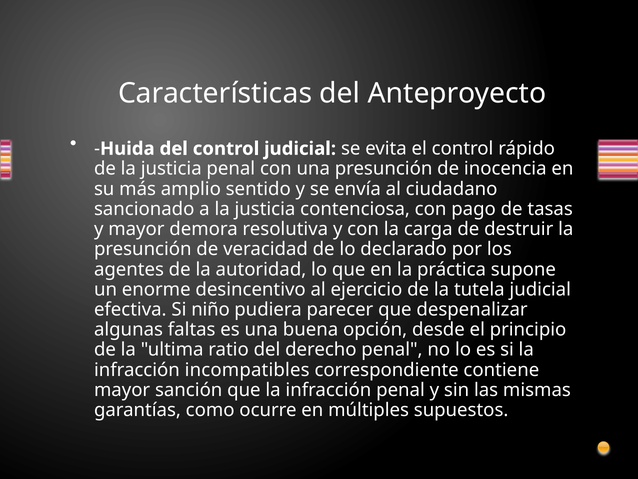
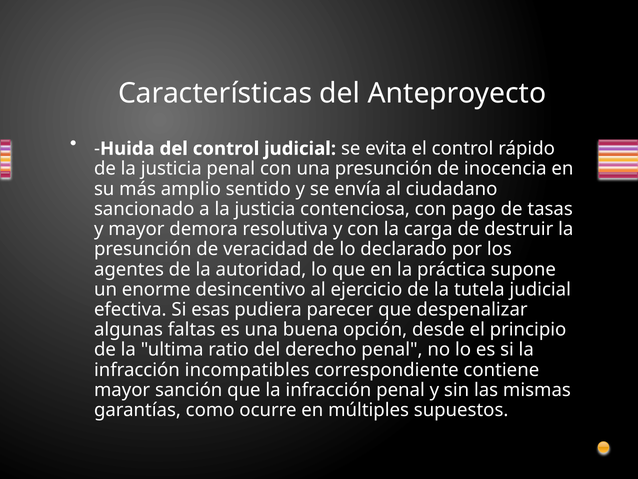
niño: niño -> esas (210, 309)
